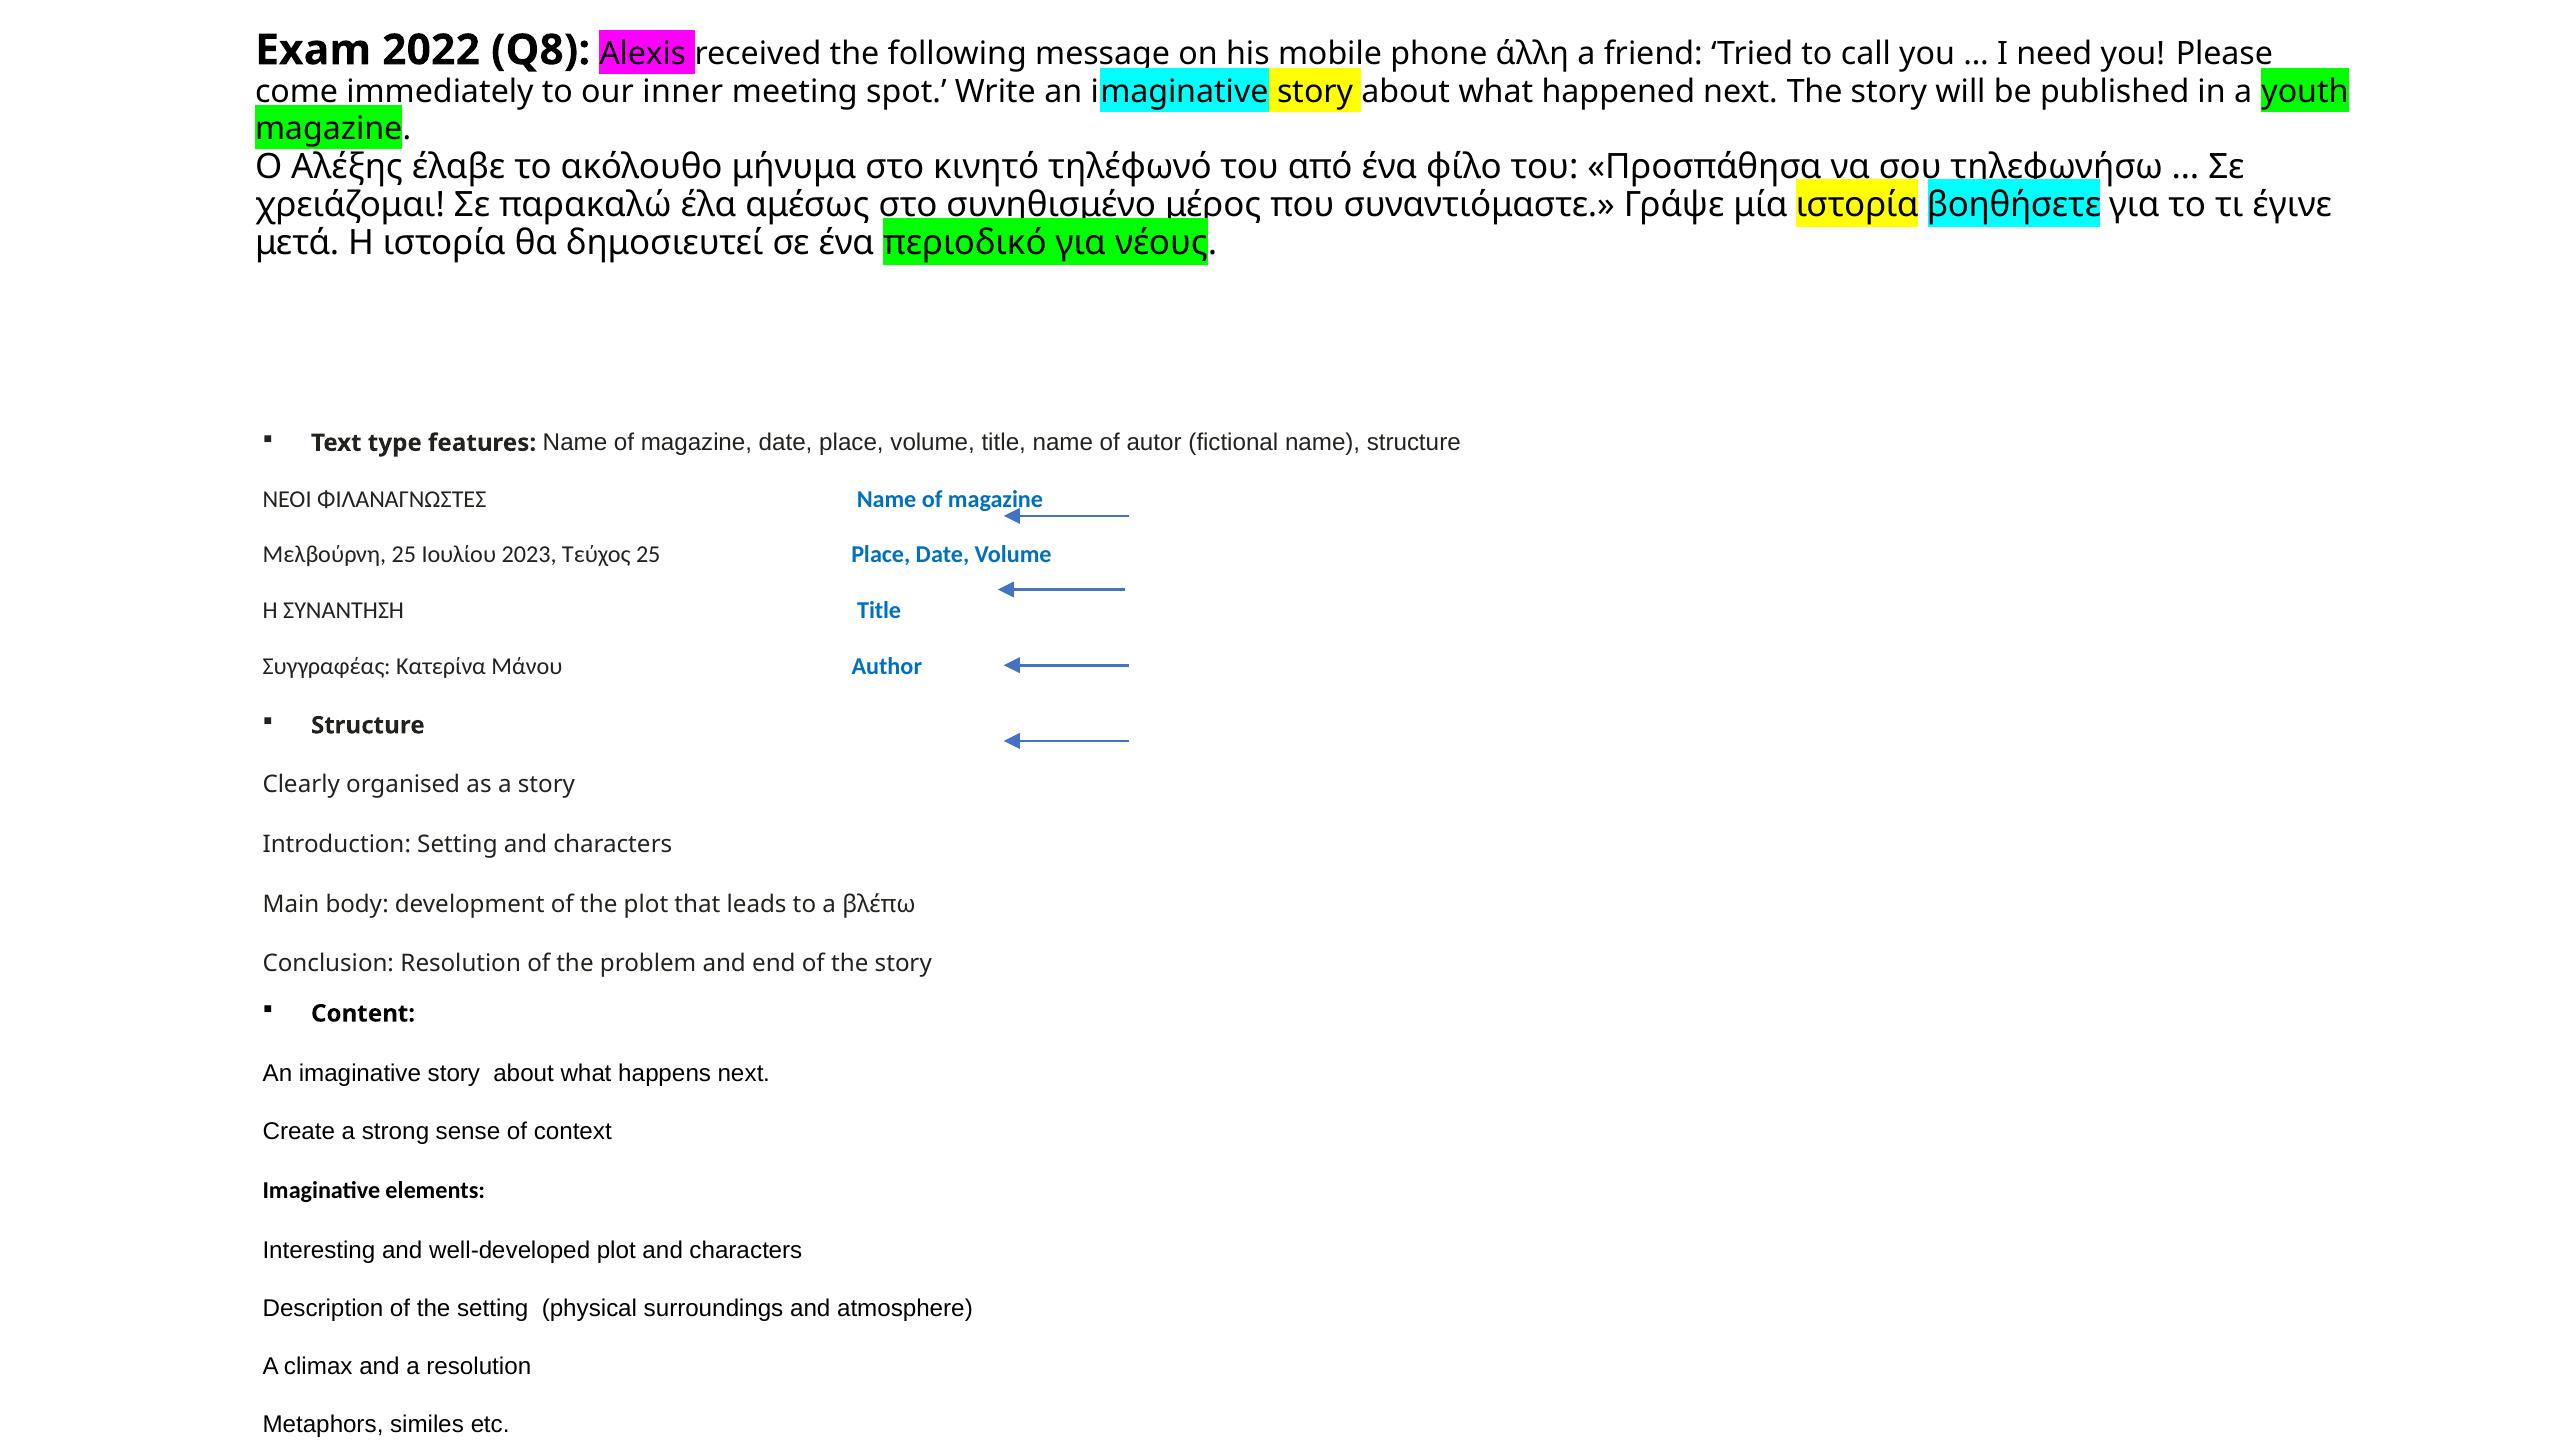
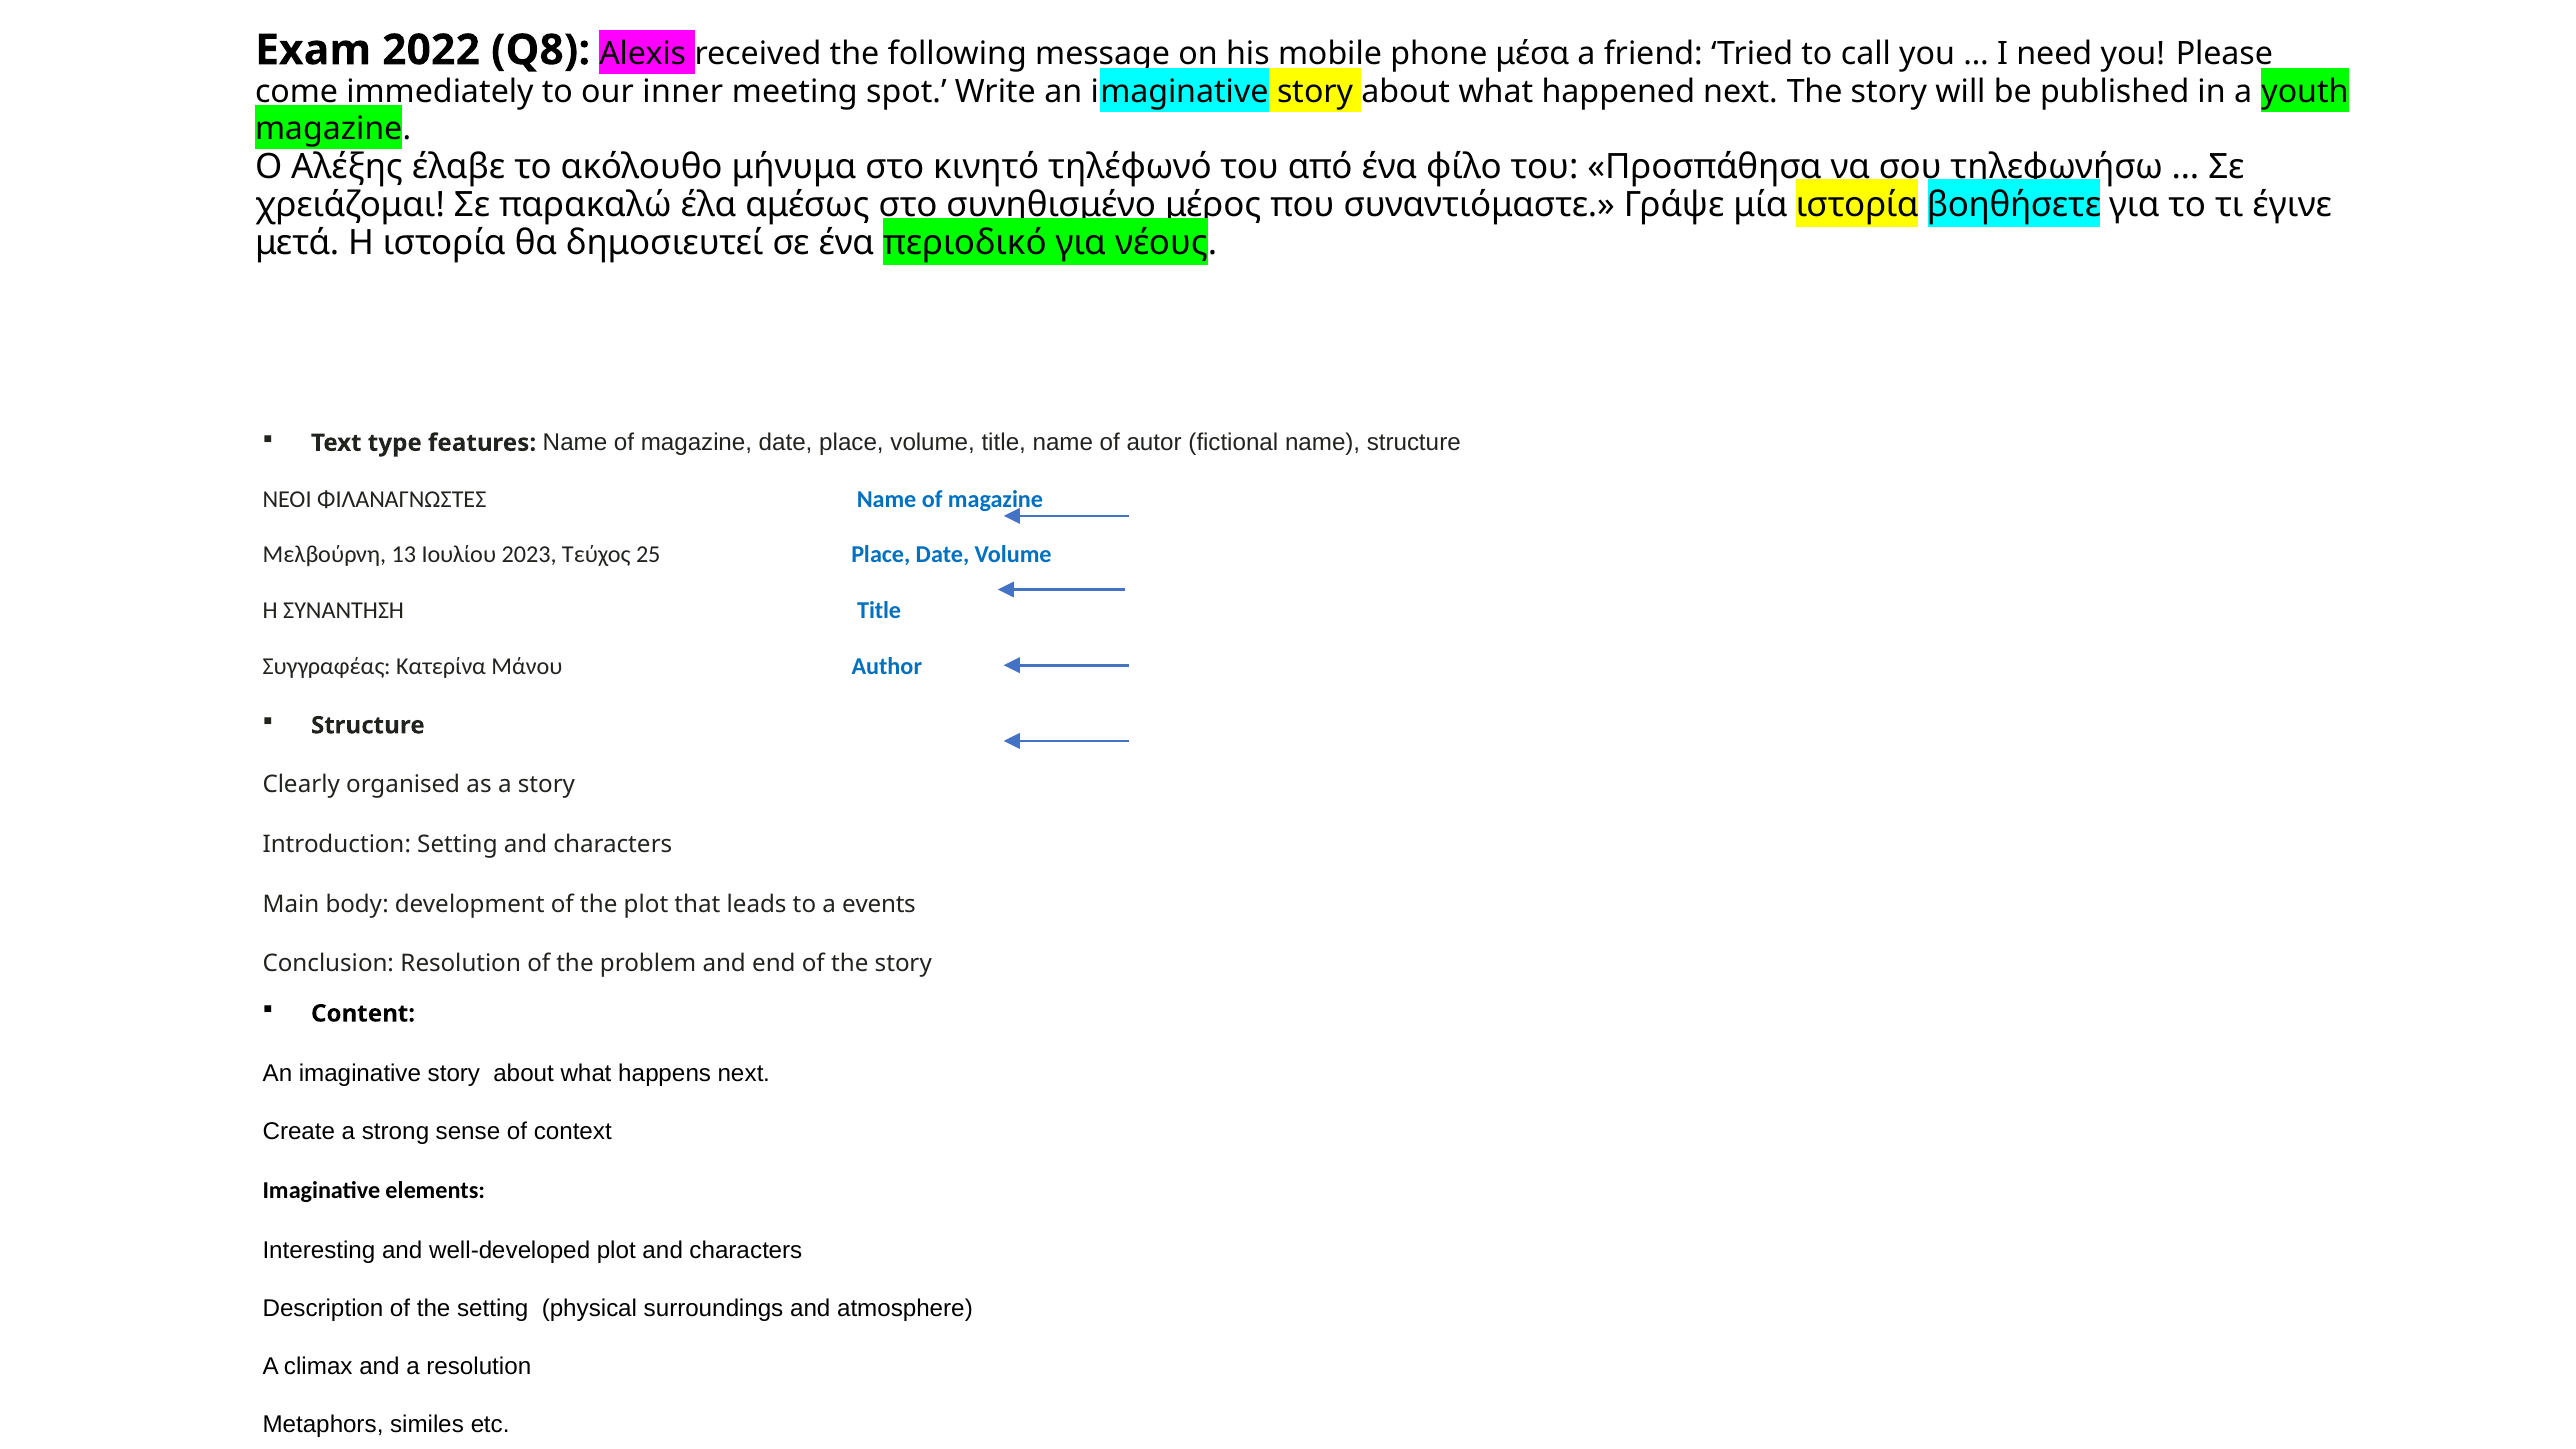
άλλη: άλλη -> μέσα (1532, 54)
Μελβούρνη 25: 25 -> 13 (404, 555)
βλέπω: βλέπω -> events (879, 904)
